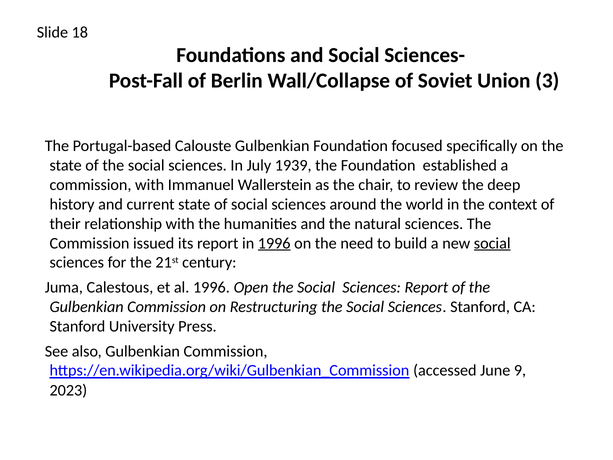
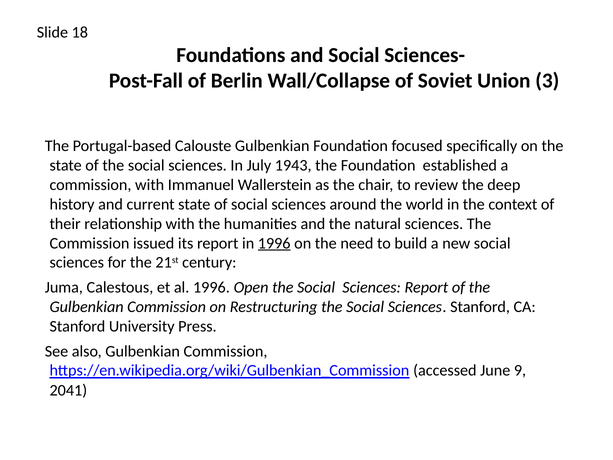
1939: 1939 -> 1943 (293, 165)
social underline: present -> none (492, 243)
2023: 2023 -> 2041 (68, 390)
